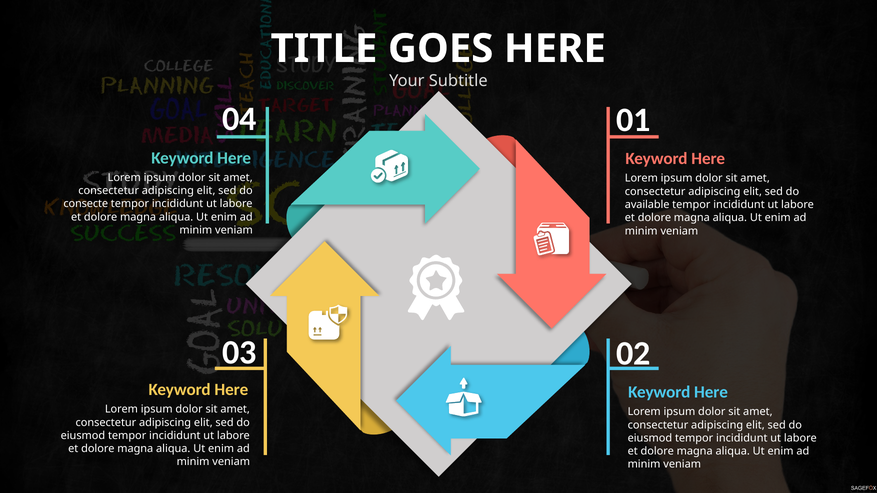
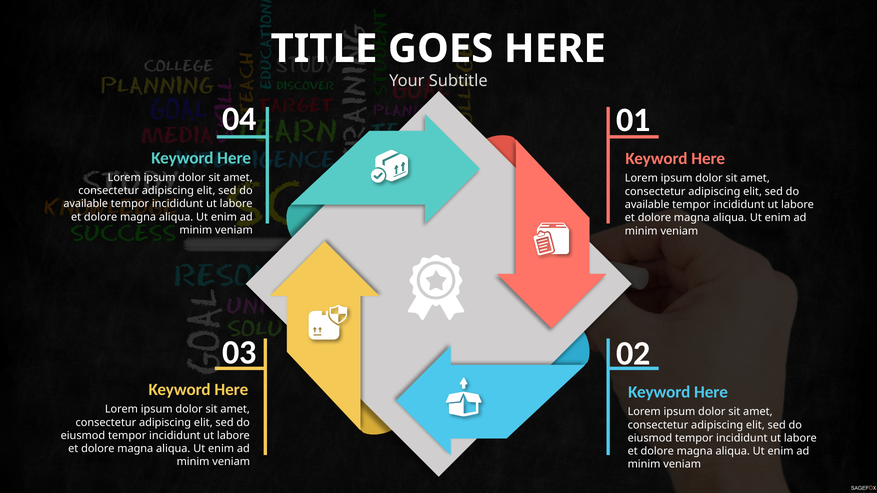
consecte: consecte -> available (86, 204)
